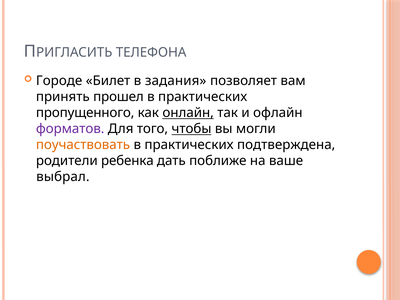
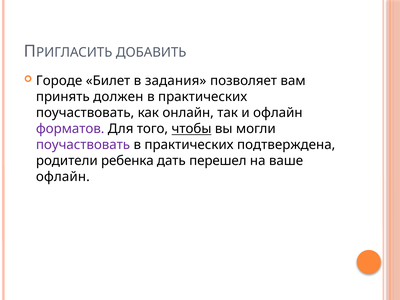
ТЕЛЕФОНА: ТЕЛЕФОНА -> ДОБАВИТЬ (151, 52)
прошел: прошел -> должен (118, 97)
пропущенного: пропущенного -> поучаствовать (85, 113)
онлайн underline: present -> none (188, 113)
поучаствовать colour: orange -> purple (83, 145)
поближе: поближе -> перешел (218, 161)
выбрал: выбрал -> офлайн (63, 177)
